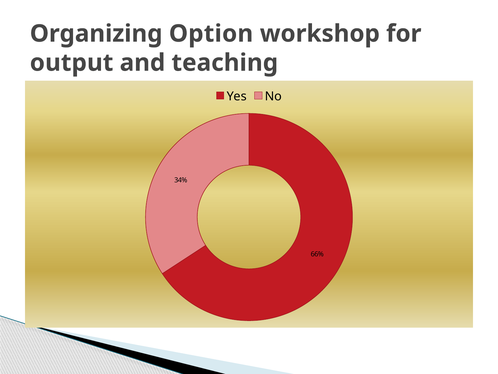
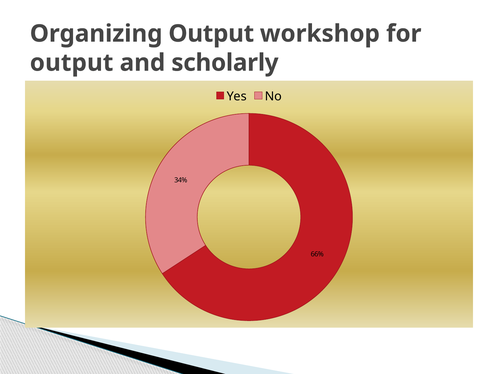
Organizing Option: Option -> Output (211, 34)
teaching: teaching -> scholarly (225, 63)
